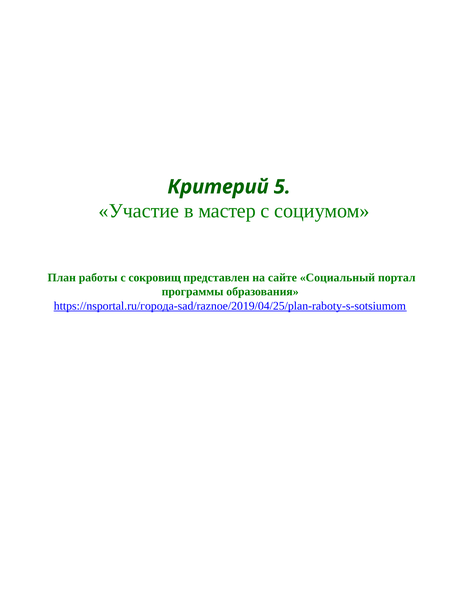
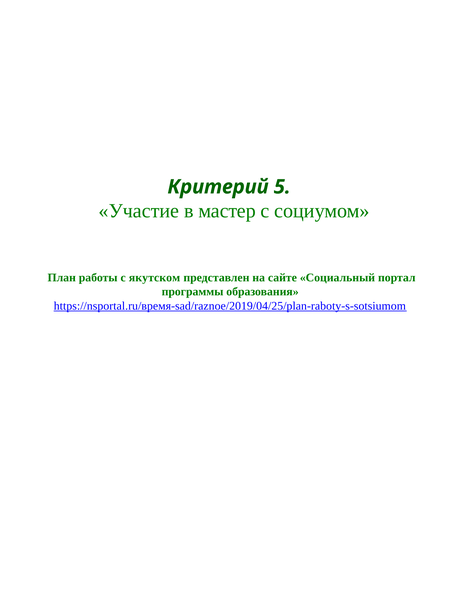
сокровищ: сокровищ -> якутском (155, 278)
https://nsportal.ru/города-sad/raznoe/2019/04/25/plan-raboty-s-sotsiumom: https://nsportal.ru/города-sad/raznoe/2019/04/25/plan-raboty-s-sotsiumom -> https://nsportal.ru/время-sad/raznoe/2019/04/25/plan-raboty-s-sotsiumom (230, 306)
